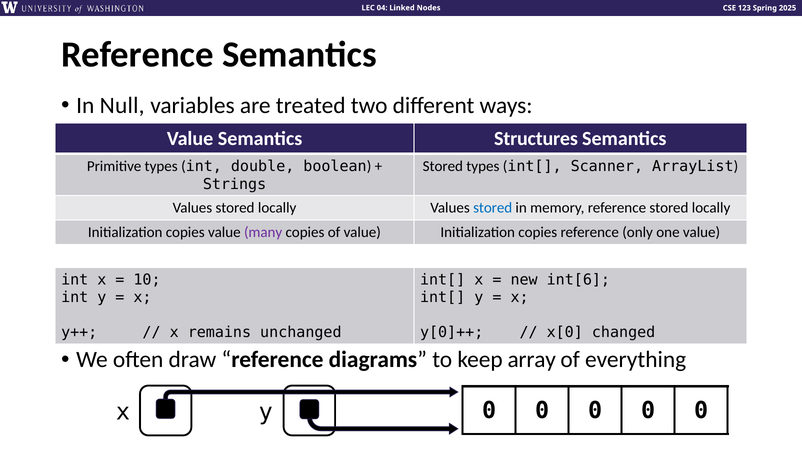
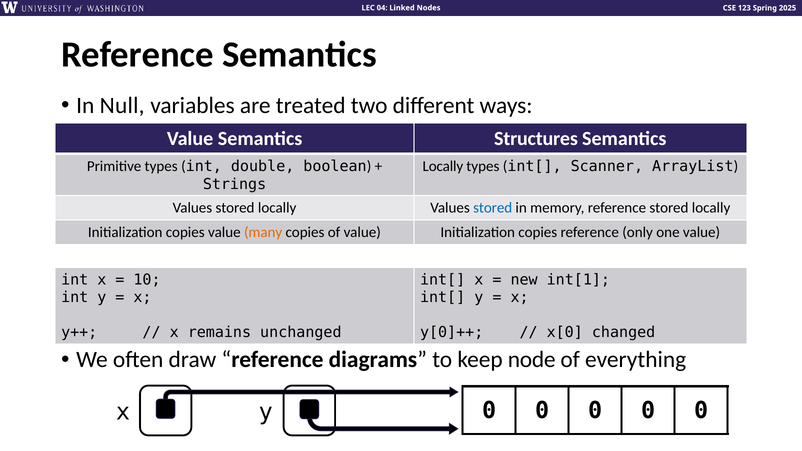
Stored: Stored -> Locally (443, 166)
many colour: purple -> orange (263, 232)
int[6: int[6 -> int[1 (578, 280)
array: array -> node (532, 360)
